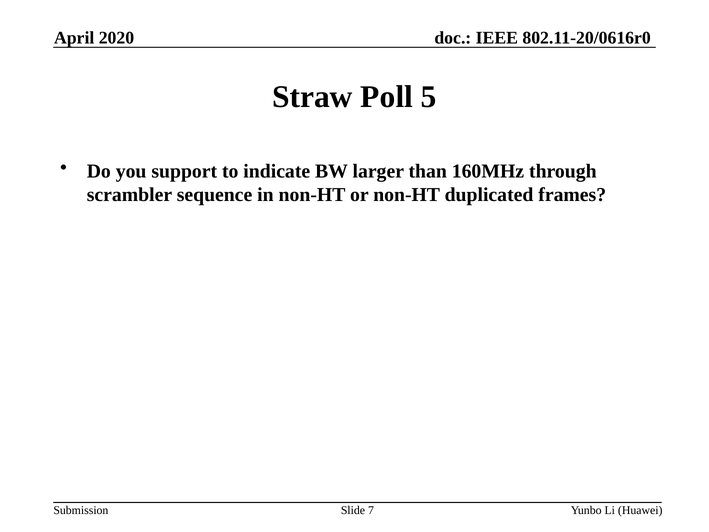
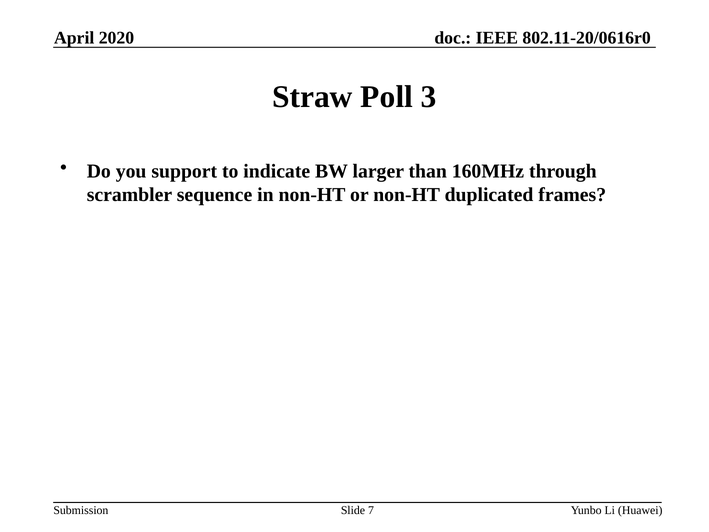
5: 5 -> 3 (429, 97)
